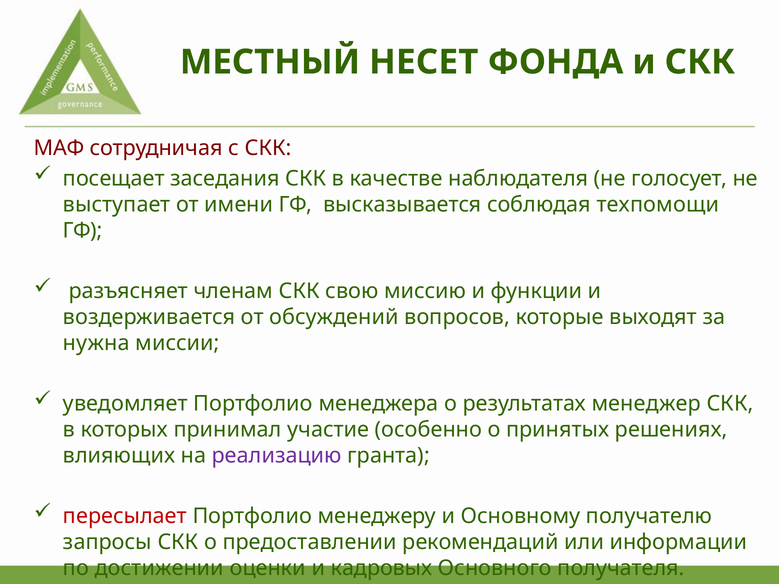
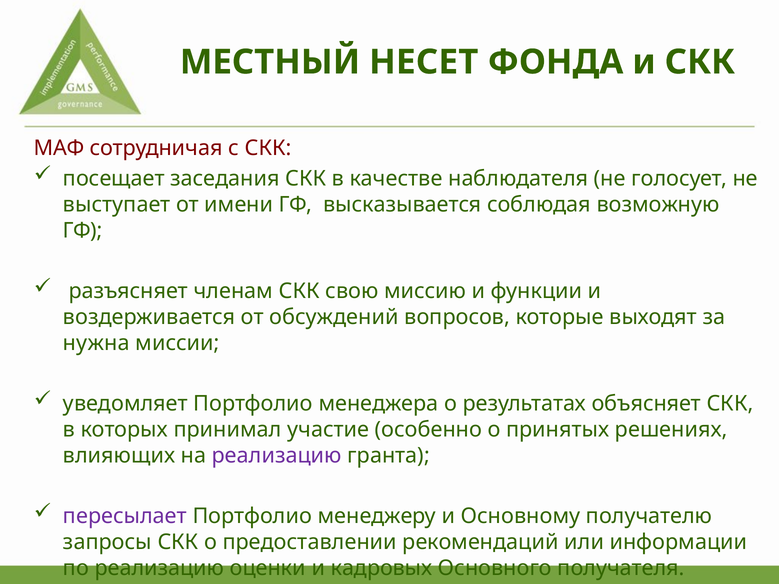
техпомощи: техпомощи -> возможную (658, 205)
менеджер: менеджер -> объясняет (646, 404)
пересылает colour: red -> purple (125, 516)
по достижении: достижении -> реализацию (159, 568)
